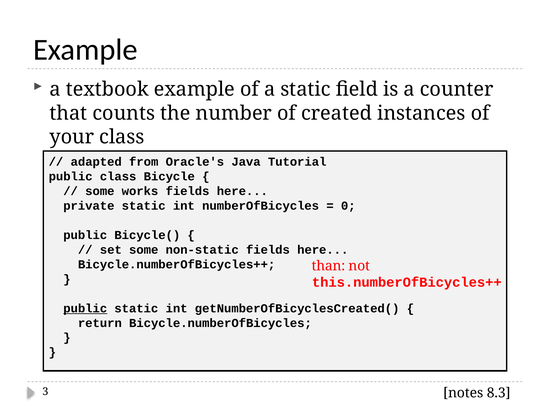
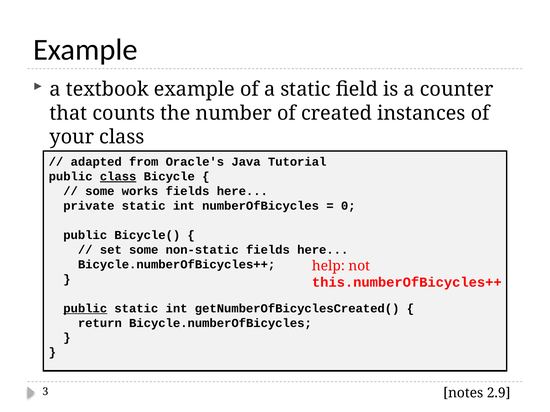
class underline: none -> present (118, 177)
than: than -> help (328, 266)
8.3: 8.3 -> 2.9 (499, 393)
